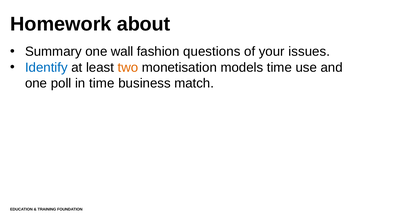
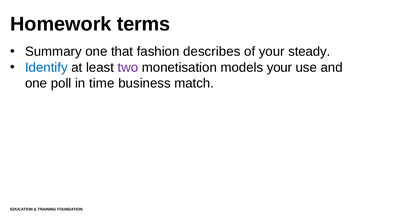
about: about -> terms (144, 24)
wall: wall -> that (122, 52)
questions: questions -> describes (212, 52)
issues: issues -> steady (309, 52)
two colour: orange -> purple (128, 68)
models time: time -> your (279, 68)
